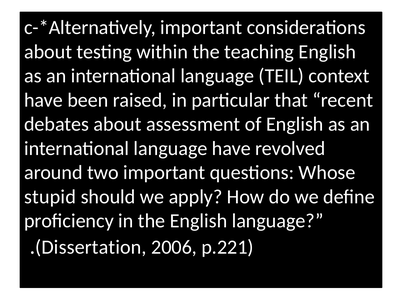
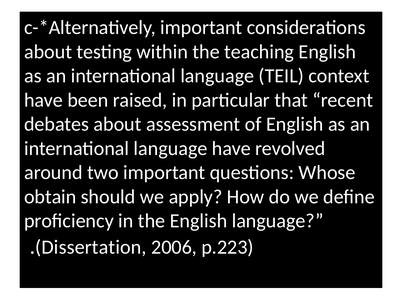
stupid: stupid -> obtain (50, 196)
p.221: p.221 -> p.223 (228, 247)
